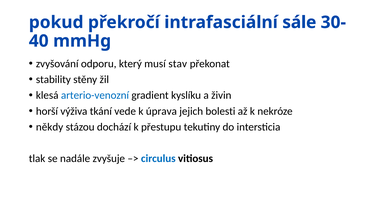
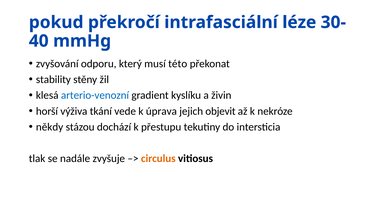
sále: sále -> léze (299, 22)
stav: stav -> této (178, 64)
bolesti: bolesti -> objevit (220, 111)
circulus colour: blue -> orange (158, 159)
